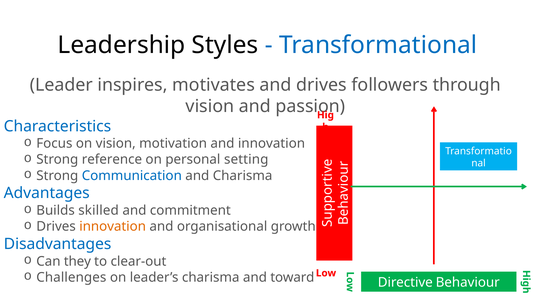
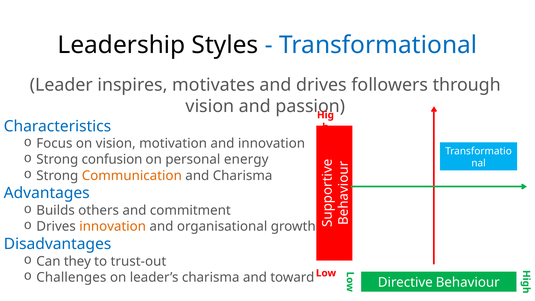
reference: reference -> confusion (112, 160)
setting: setting -> energy (246, 160)
Communication colour: blue -> orange (132, 176)
skilled: skilled -> others (99, 210)
clear-out: clear-out -> trust-out (138, 261)
